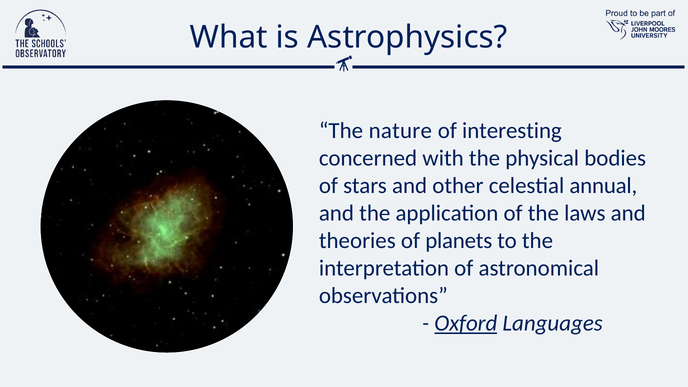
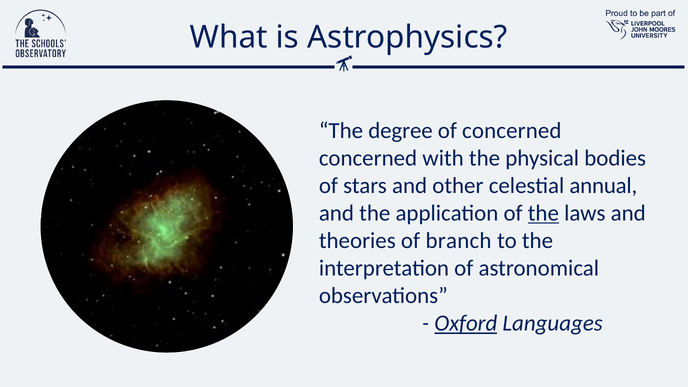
nature: nature -> degree (400, 131)
of interesting: interesting -> concerned (512, 131)
the underline: none -> present (543, 213)
planets: planets -> branch (459, 241)
